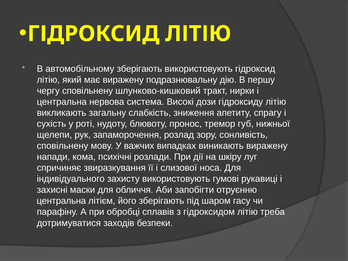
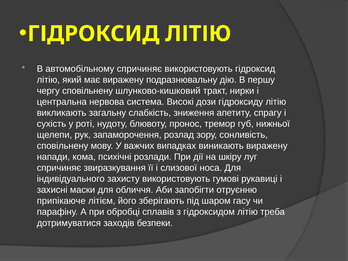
автомобільному зберігають: зберігають -> спричиняє (139, 69)
центральна: центральна -> припікаюче (61, 201)
